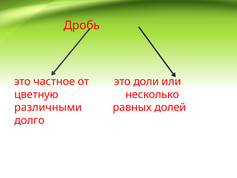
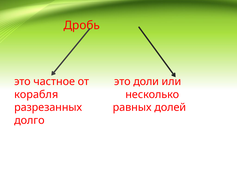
цветную: цветную -> корабля (36, 94)
различными: различными -> разрезанных (48, 107)
